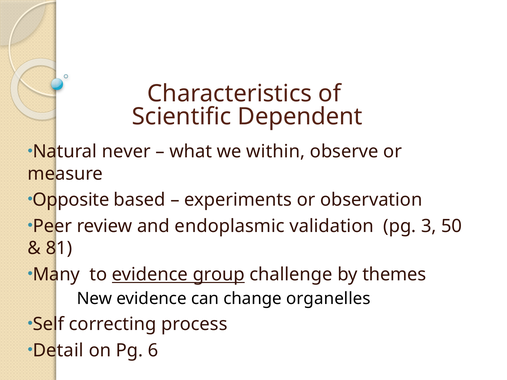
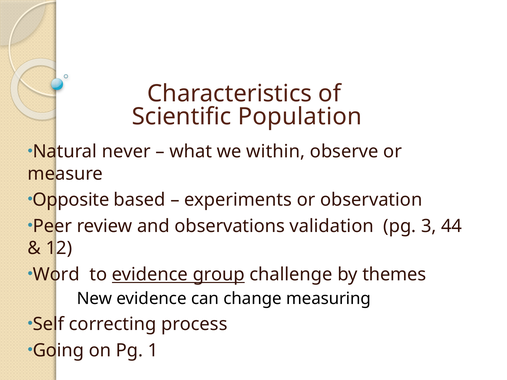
Dependent: Dependent -> Population (300, 117)
endoplasmic: endoplasmic -> observations (230, 226)
50: 50 -> 44 (452, 226)
81: 81 -> 12 (59, 248)
Many: Many -> Word (56, 275)
organelles: organelles -> measuring (329, 299)
Detail: Detail -> Going (58, 351)
6: 6 -> 1 (153, 351)
